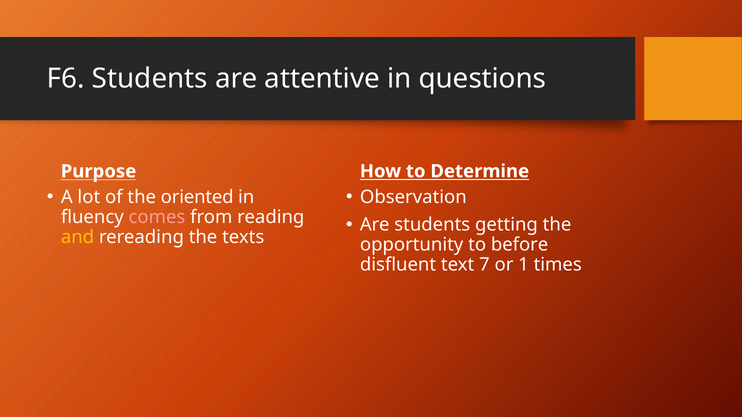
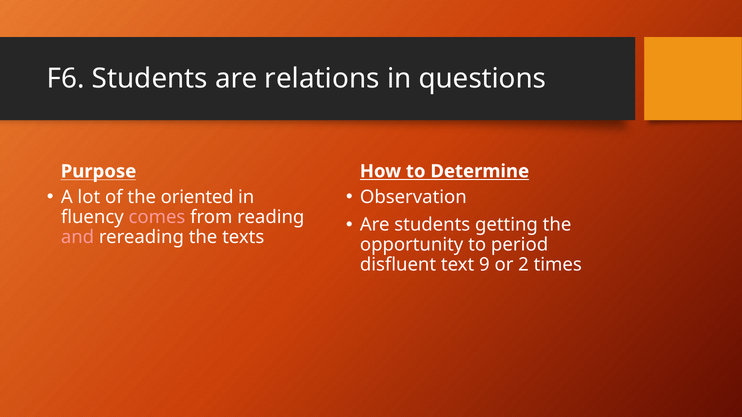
attentive: attentive -> relations (322, 79)
and colour: yellow -> pink (78, 237)
before: before -> period (520, 245)
7: 7 -> 9 (484, 265)
1: 1 -> 2 (524, 265)
